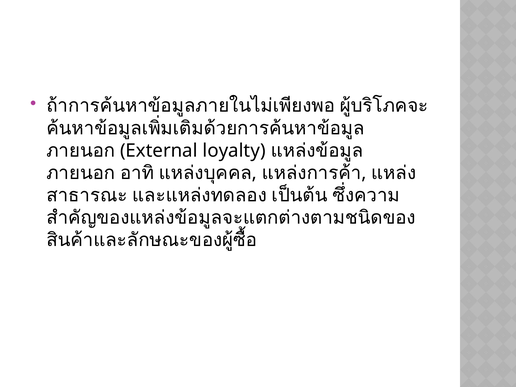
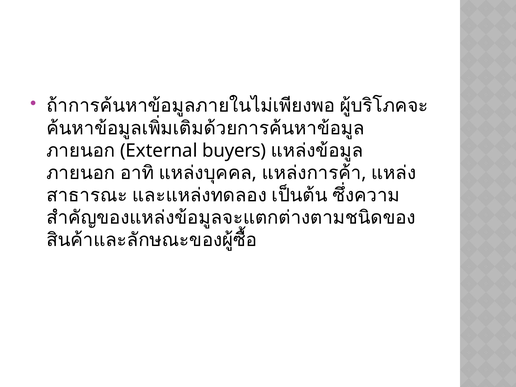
loyalty: loyalty -> buyers (234, 151)
